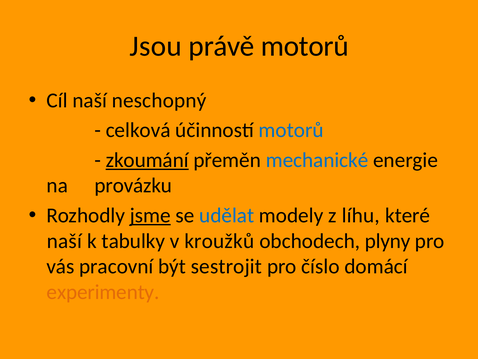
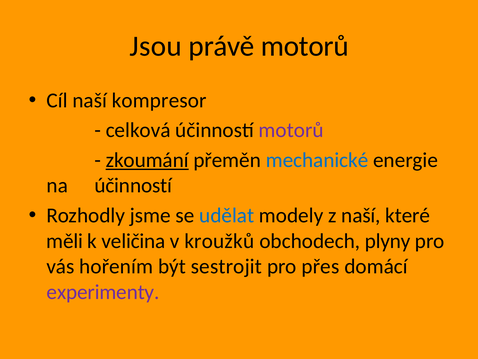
neschopný: neschopný -> kompresor (159, 100)
motorů colour: blue -> purple (291, 130)
na provázku: provázku -> účinností (133, 185)
jsme underline: present -> none (150, 215)
z líhu: líhu -> naší (361, 215)
naší: naší -> měli (65, 241)
tabulky: tabulky -> veličina (133, 241)
pracovní: pracovní -> hořením (116, 266)
číslo: číslo -> přes (320, 266)
experimenty colour: orange -> purple (103, 292)
